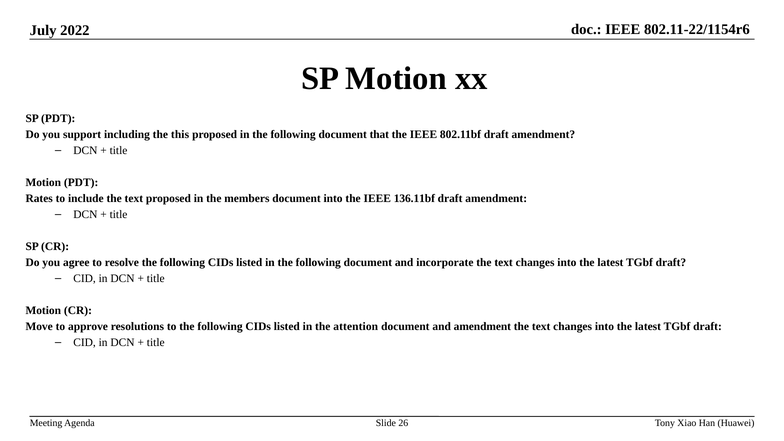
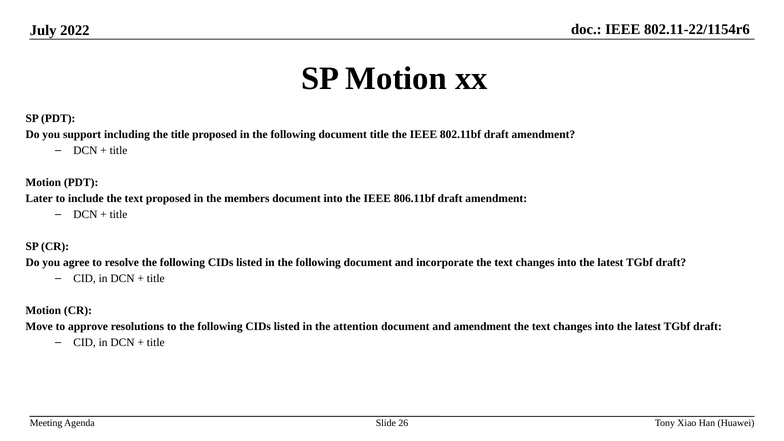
the this: this -> title (180, 134)
document that: that -> title (379, 134)
Rates: Rates -> Later (39, 199)
136.11bf: 136.11bf -> 806.11bf (414, 199)
